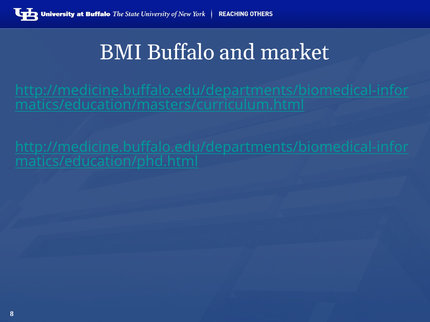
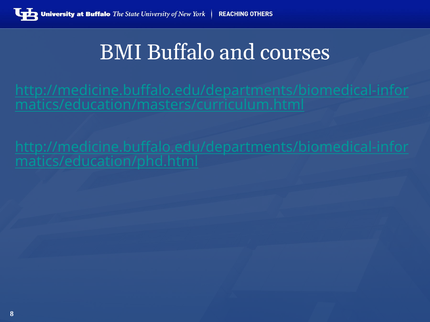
market: market -> courses (295, 52)
